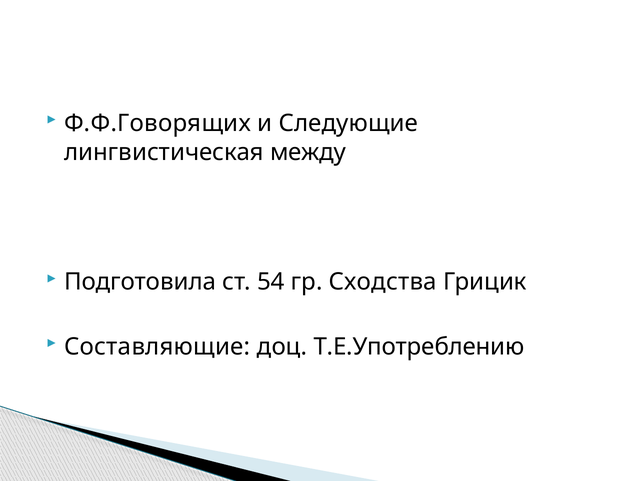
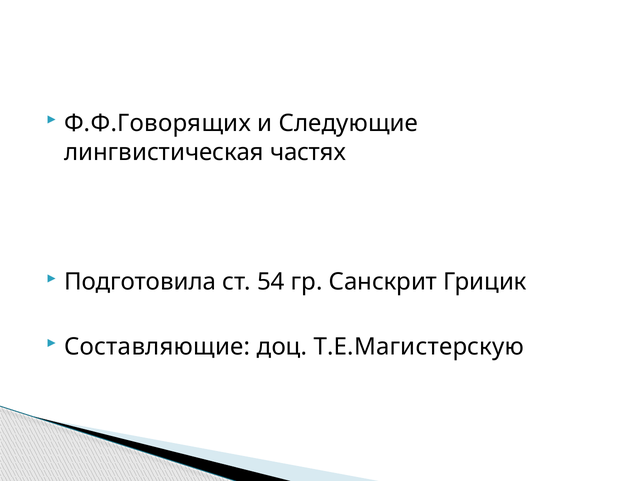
между: между -> частях (308, 152)
Сходства: Сходства -> Санскрит (383, 282)
Т.Е.Употреблению: Т.Е.Употреблению -> Т.Е.Магистерскую (419, 347)
